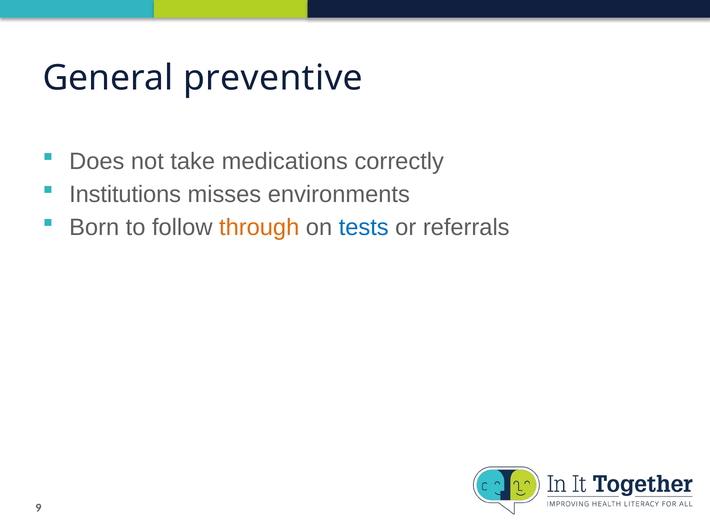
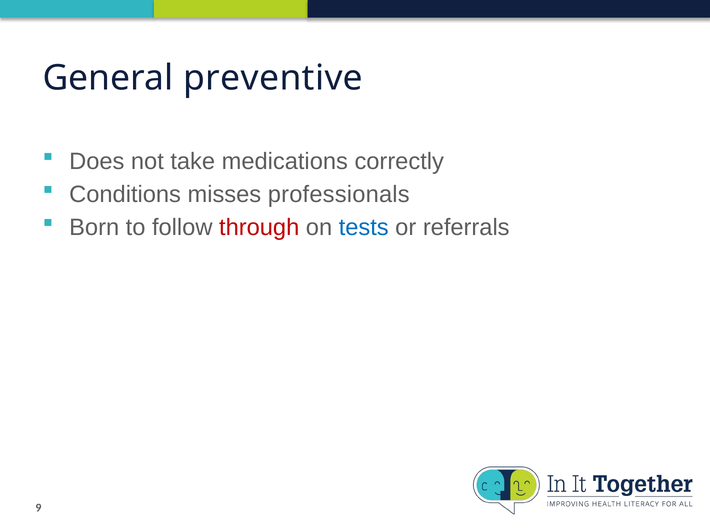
Institutions: Institutions -> Conditions (125, 195)
environments: environments -> professionals (339, 195)
through colour: orange -> red (259, 228)
